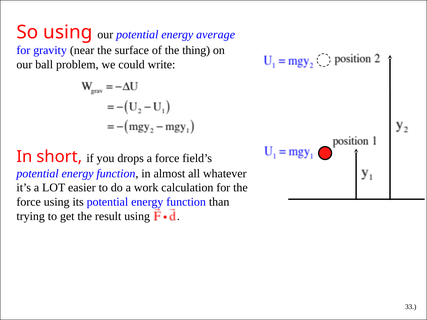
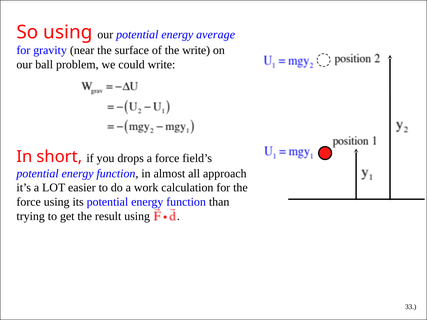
the thing: thing -> write (196, 50)
whatever: whatever -> approach (225, 174)
